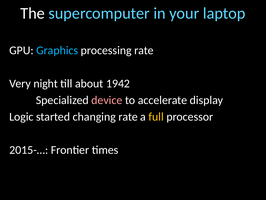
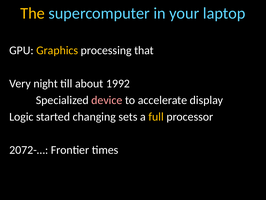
The colour: white -> yellow (33, 13)
Graphics colour: light blue -> yellow (57, 50)
processing rate: rate -> that (144, 50)
1942: 1942 -> 1992 (118, 83)
changing rate: rate -> sets (128, 116)
2015-…: 2015-… -> 2072-… (29, 150)
